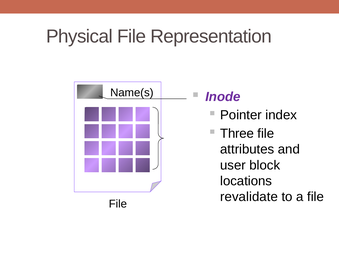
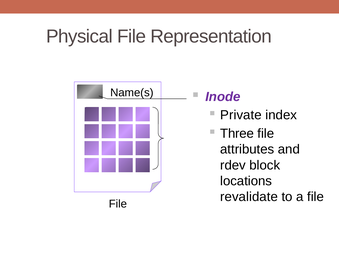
Pointer: Pointer -> Private (241, 115)
user: user -> rdev (233, 165)
